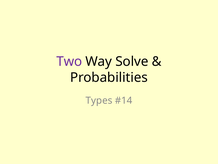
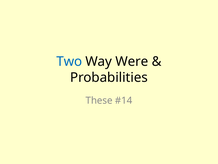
Two colour: purple -> blue (69, 61)
Solve: Solve -> Were (132, 61)
Types: Types -> These (99, 100)
